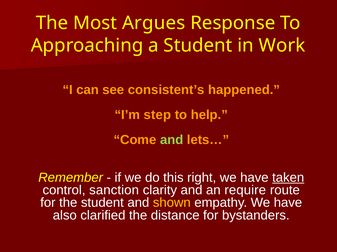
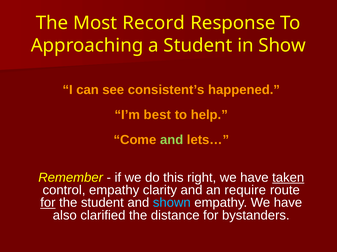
Argues: Argues -> Record (154, 23)
Work: Work -> Show (282, 46)
step: step -> best (157, 115)
control sanction: sanction -> empathy (114, 191)
for underline: none -> present (48, 203)
shown colour: yellow -> light blue (172, 203)
